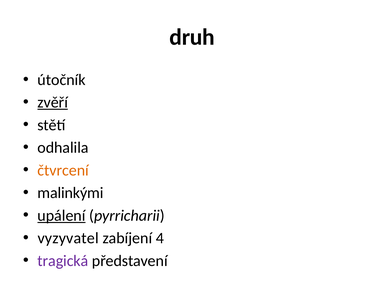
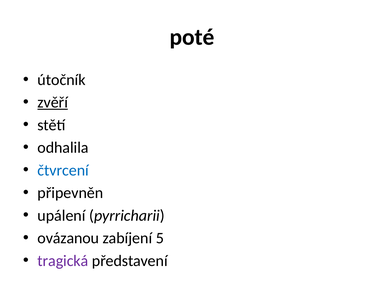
druh: druh -> poté (192, 37)
čtvrcení colour: orange -> blue (63, 170)
malinkými: malinkými -> připevněn (70, 193)
upálení underline: present -> none (61, 216)
vyzyvatel: vyzyvatel -> ovázanou (68, 238)
4: 4 -> 5 (160, 238)
